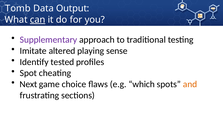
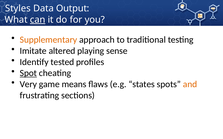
Tomb: Tomb -> Styles (18, 8)
Supplementary colour: purple -> orange (48, 40)
Spot underline: none -> present (28, 73)
Next: Next -> Very (28, 84)
choice: choice -> means (74, 84)
which: which -> states (142, 84)
